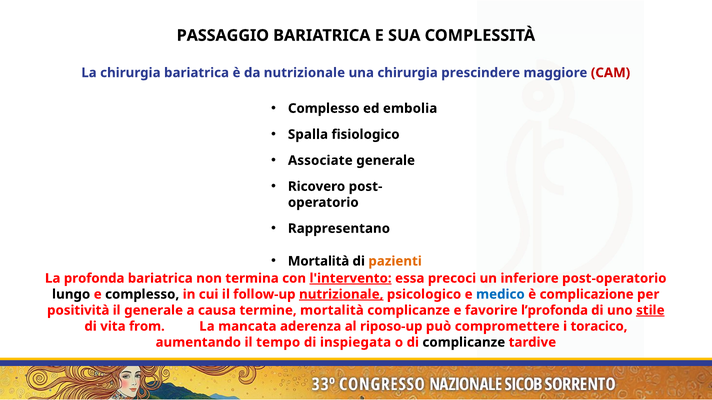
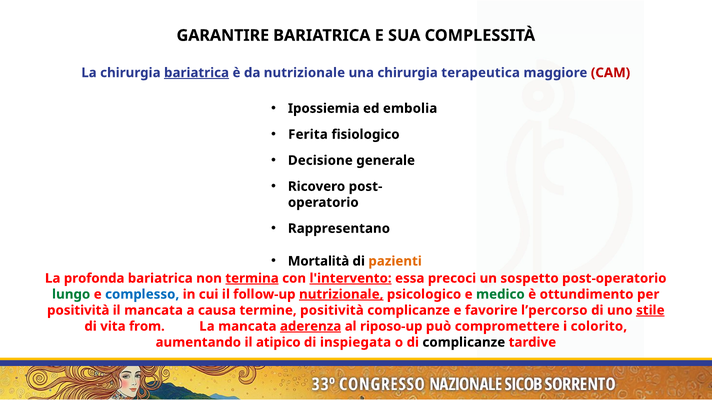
PASSAGGIO: PASSAGGIO -> GARANTIRE (223, 36)
bariatrica underline: none -> present (197, 73)
prescindere: prescindere -> terapeutica (481, 73)
Complesso: Complesso -> Ipossiemia (324, 109)
Spalla: Spalla -> Ferita (308, 135)
Associate: Associate -> Decisione (320, 161)
termina underline: none -> present (252, 279)
inferiore: inferiore -> sospetto (530, 279)
lungo colour: black -> green (71, 295)
complesso colour: black -> blue (142, 295)
medico colour: blue -> green (500, 295)
complicazione: complicazione -> ottundimento (587, 295)
il generale: generale -> mancata (154, 311)
termine mortalità: mortalità -> positività (332, 311)
l’profonda: l’profonda -> l’percorso (554, 311)
aderenza underline: none -> present (311, 327)
toracico: toracico -> colorito (599, 327)
tempo: tempo -> atipico (278, 343)
